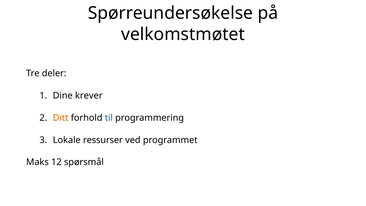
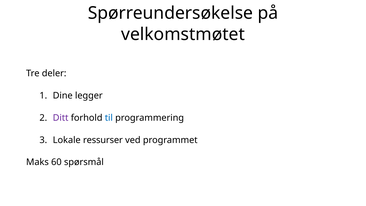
krever: krever -> legger (89, 95)
Ditt colour: orange -> purple (61, 118)
12: 12 -> 60 (56, 162)
